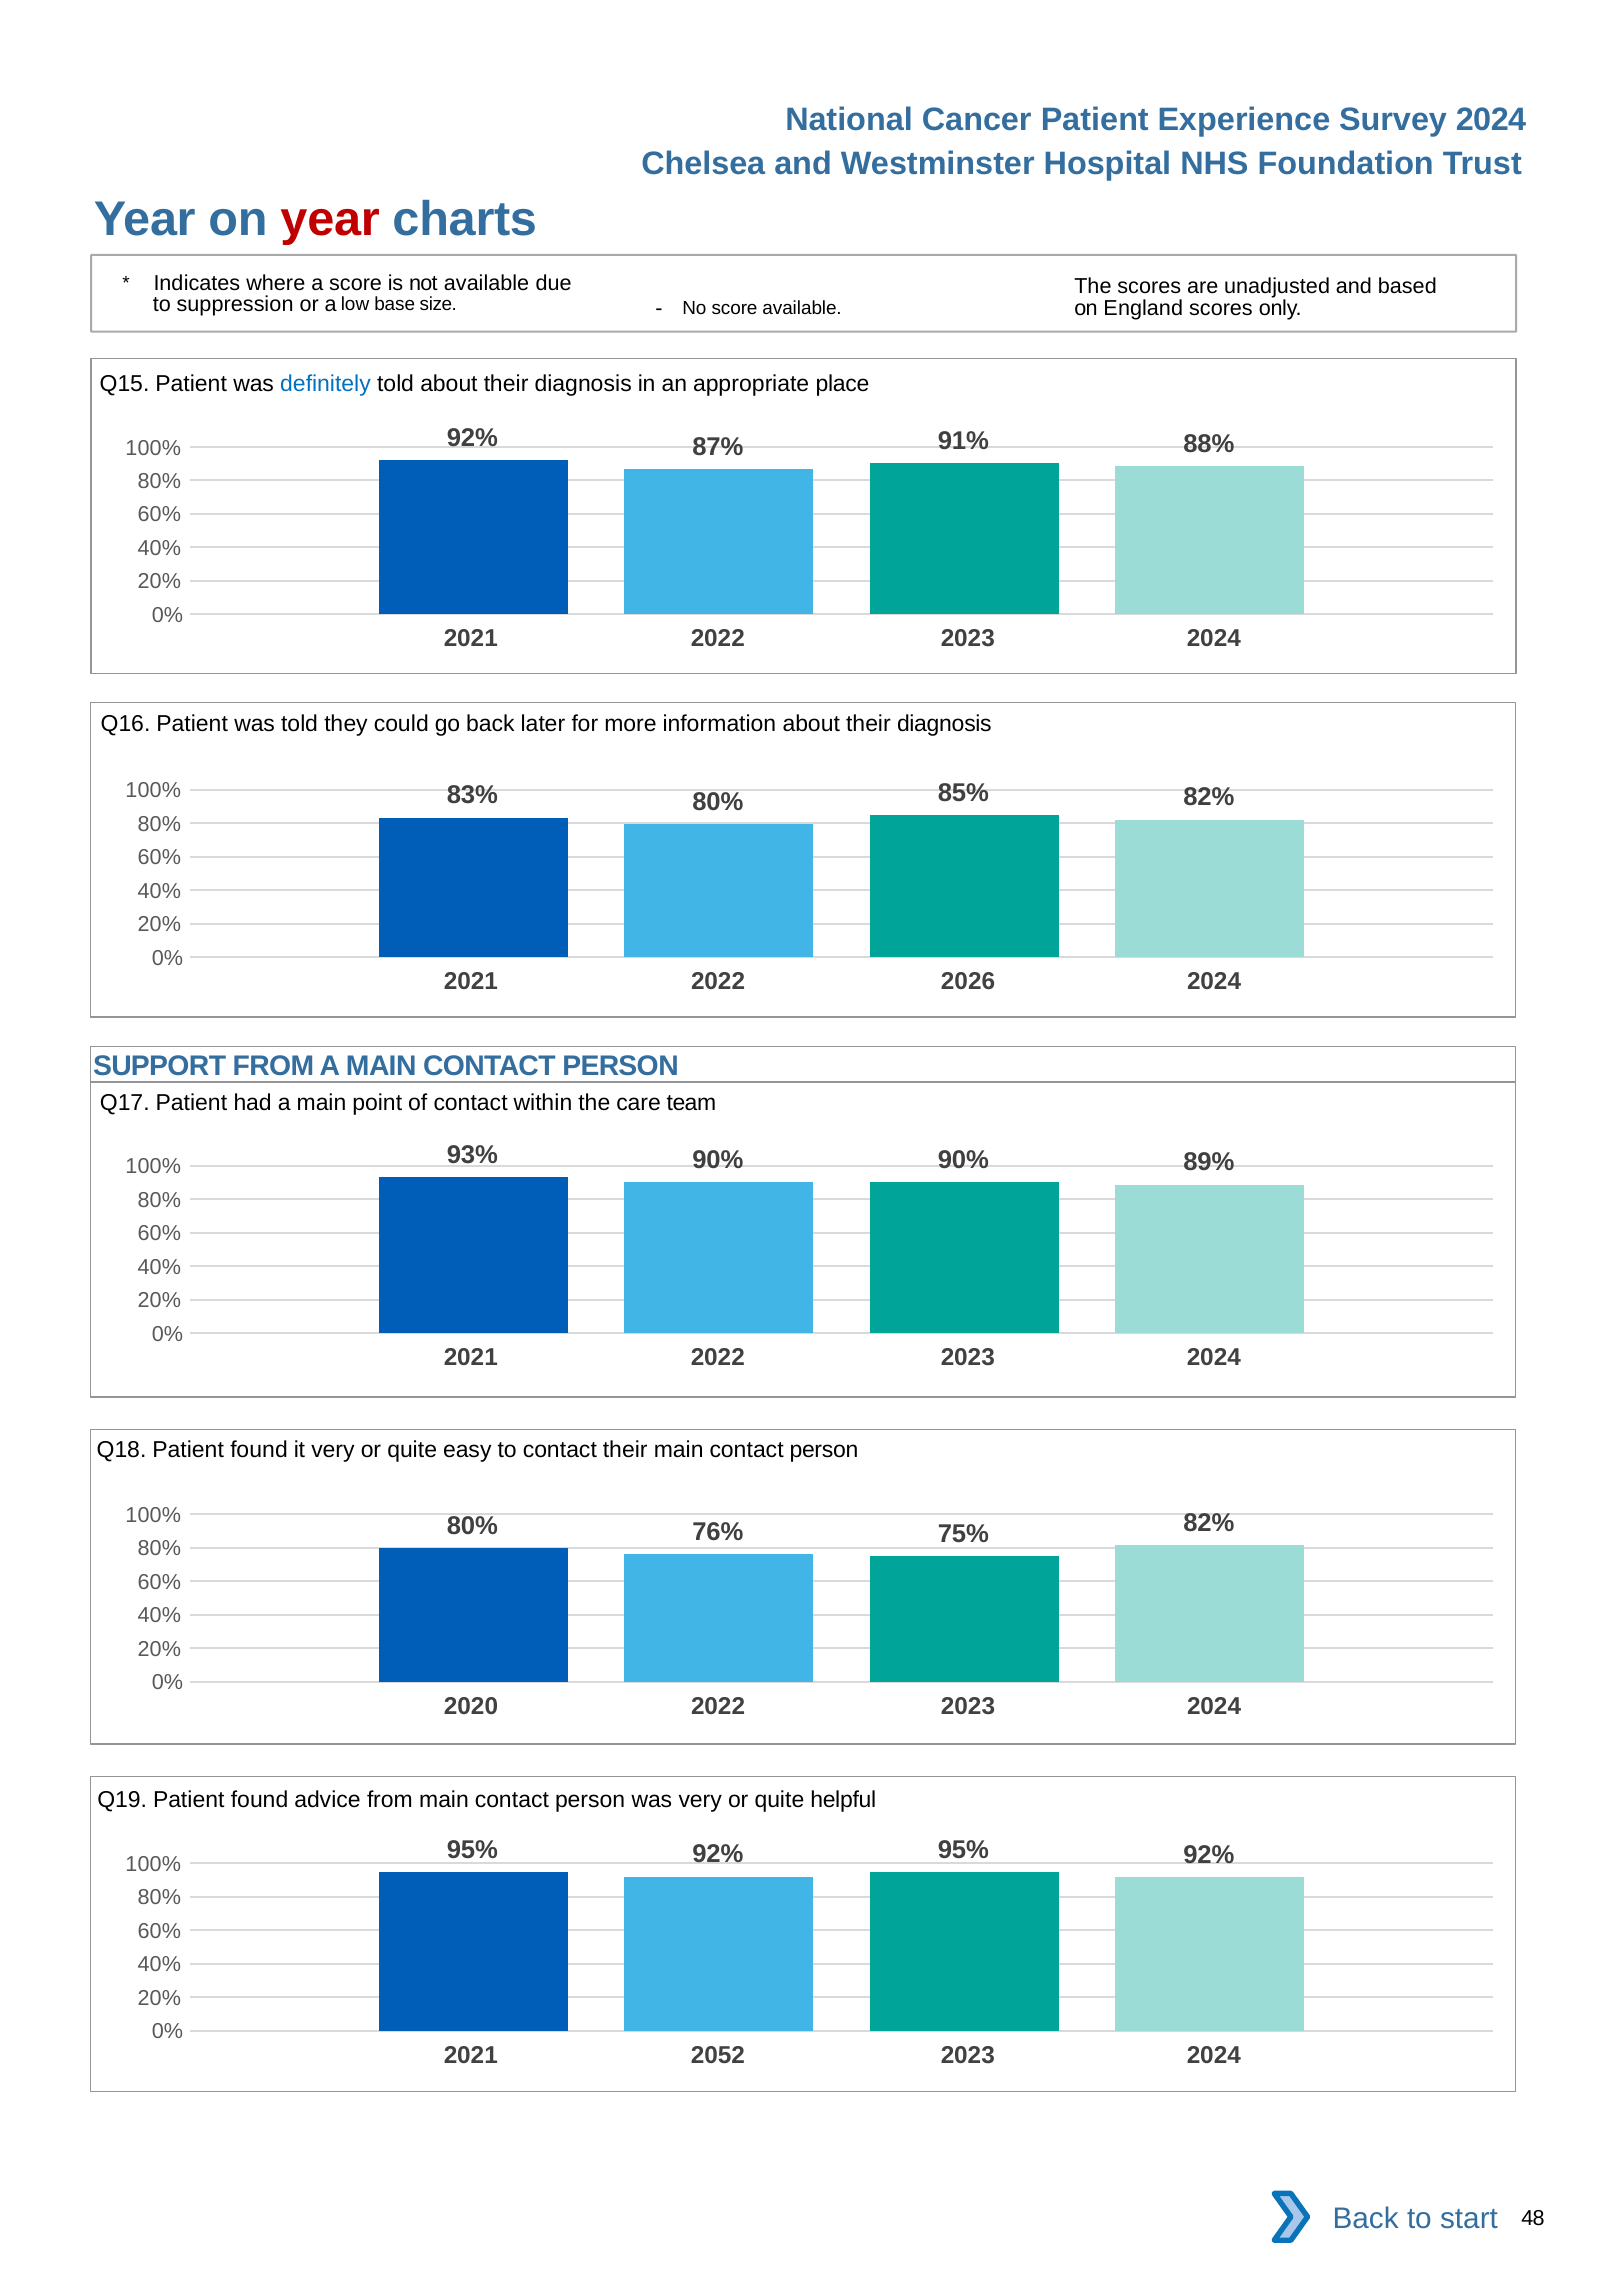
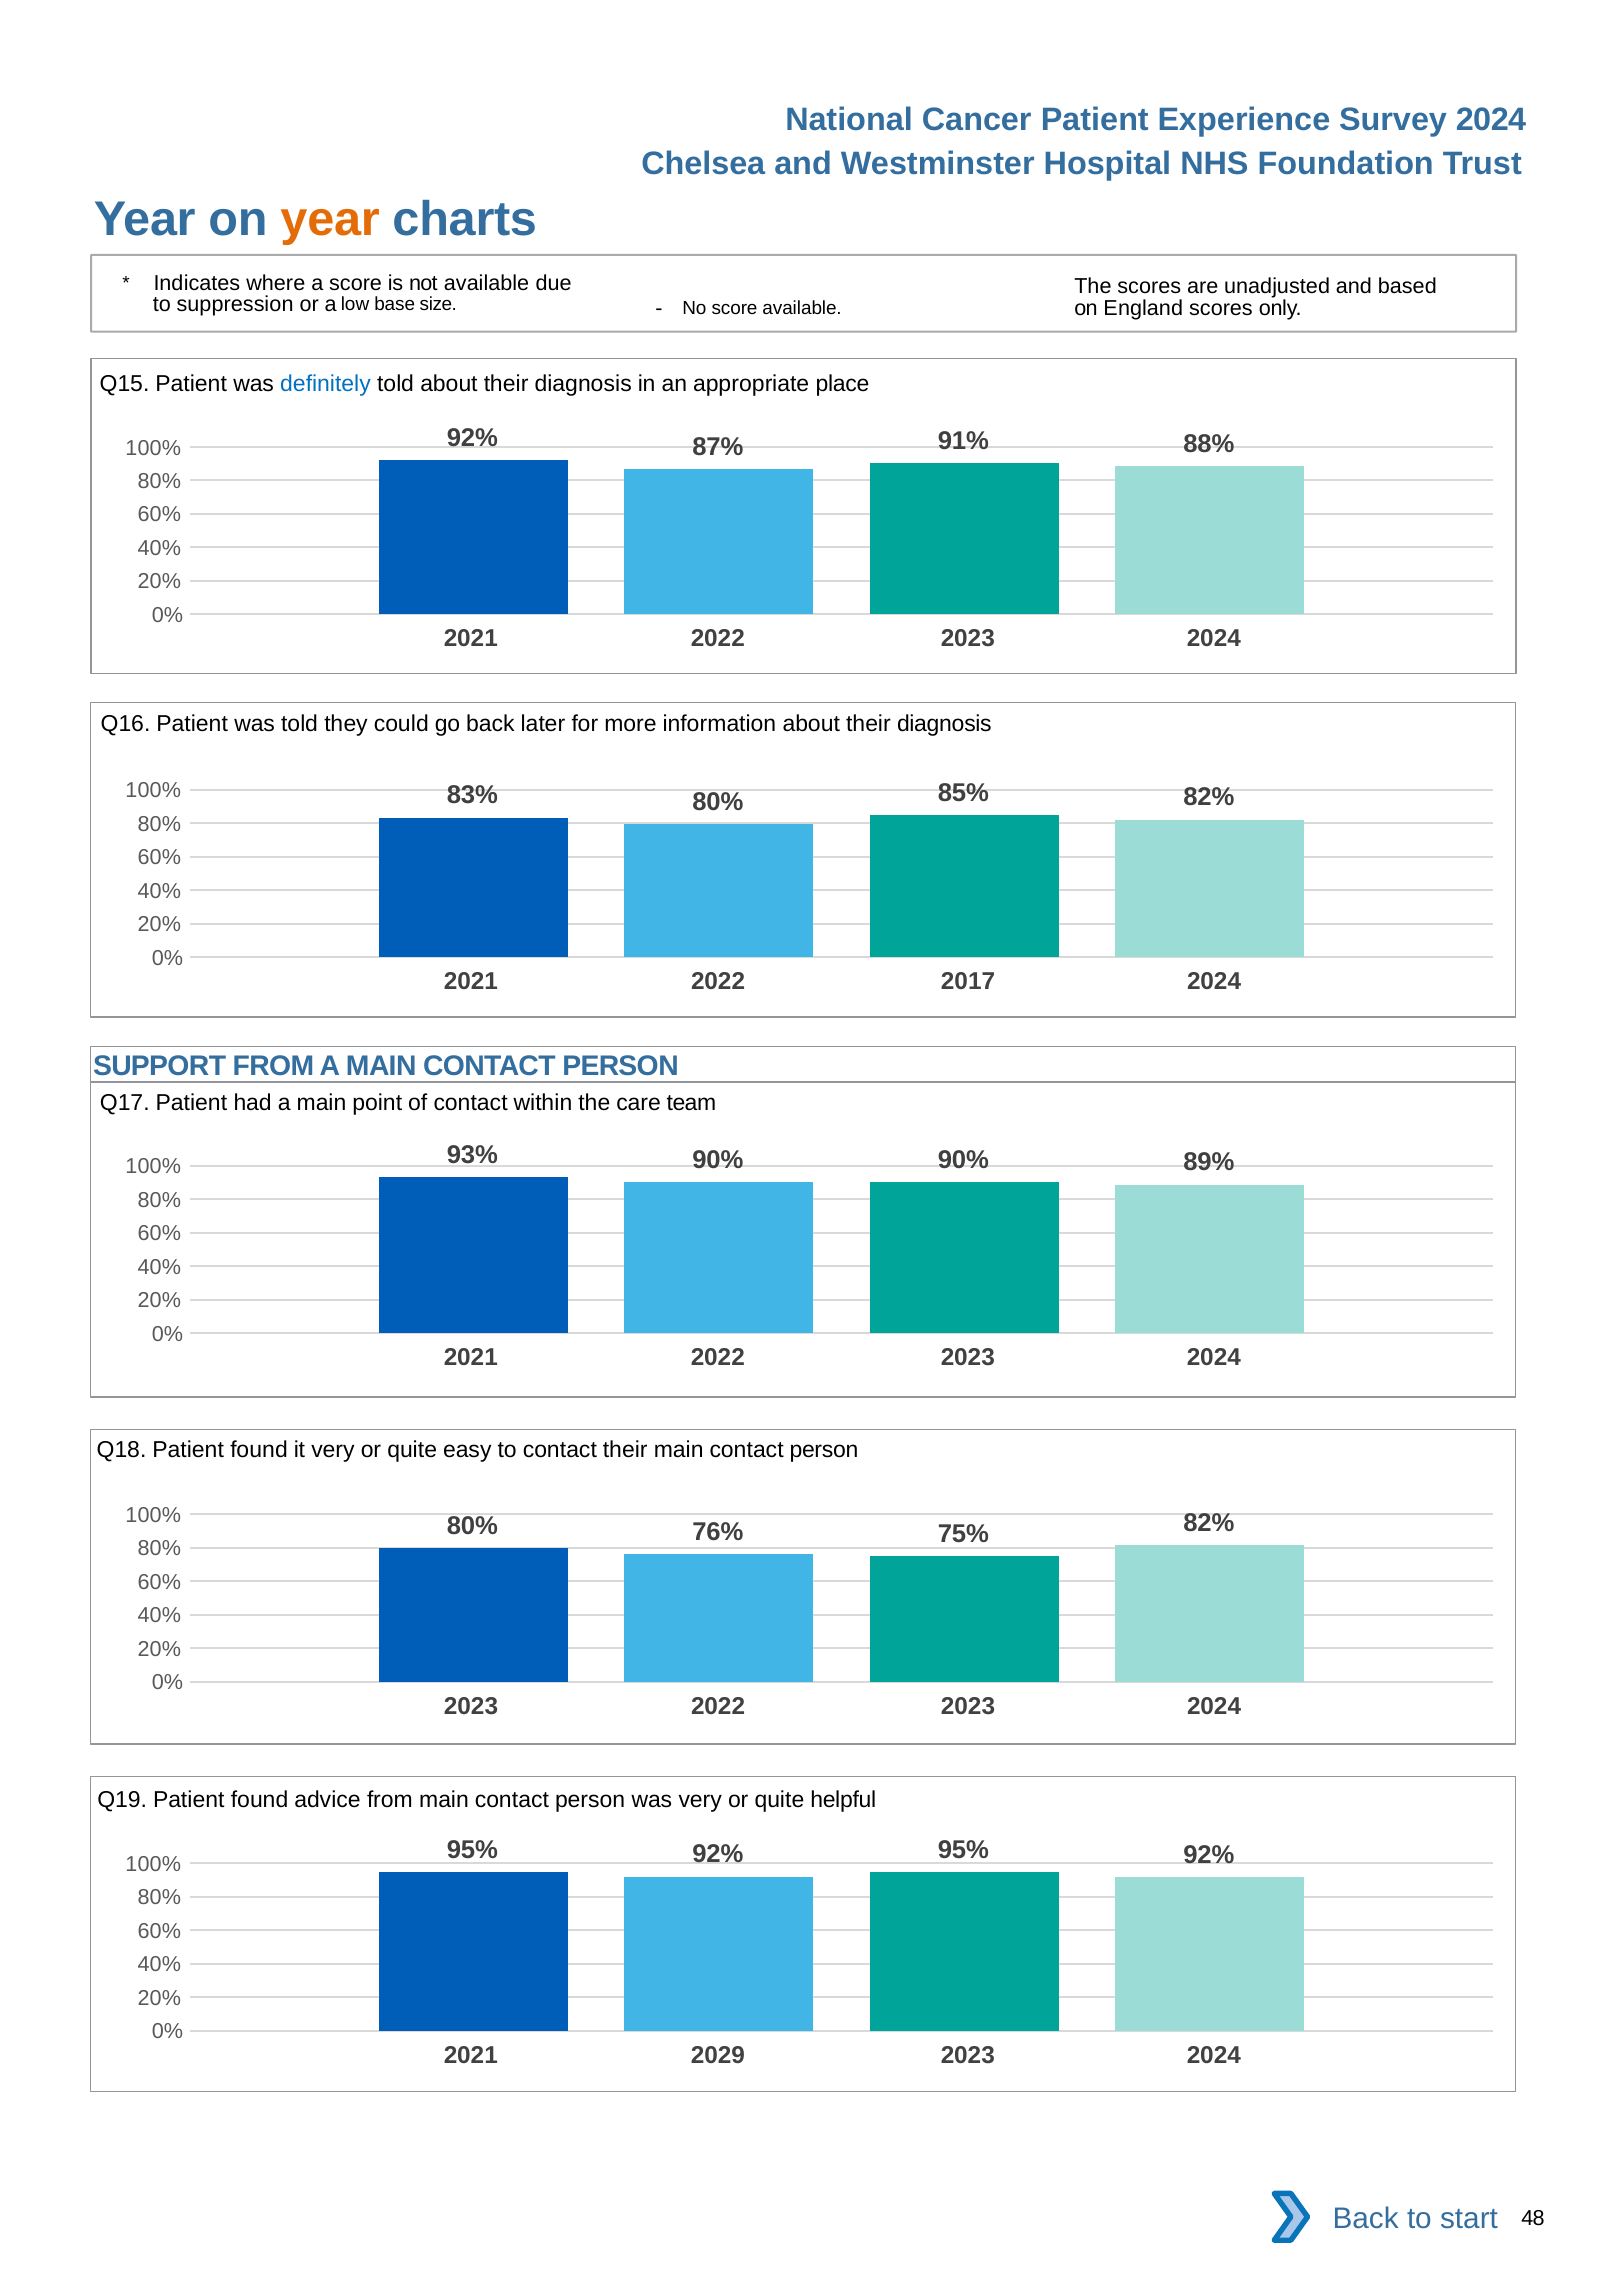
year colour: red -> orange (330, 220)
2026: 2026 -> 2017 (968, 982)
2020: 2020 -> 2023 (471, 1707)
2052: 2052 -> 2029 (718, 2056)
